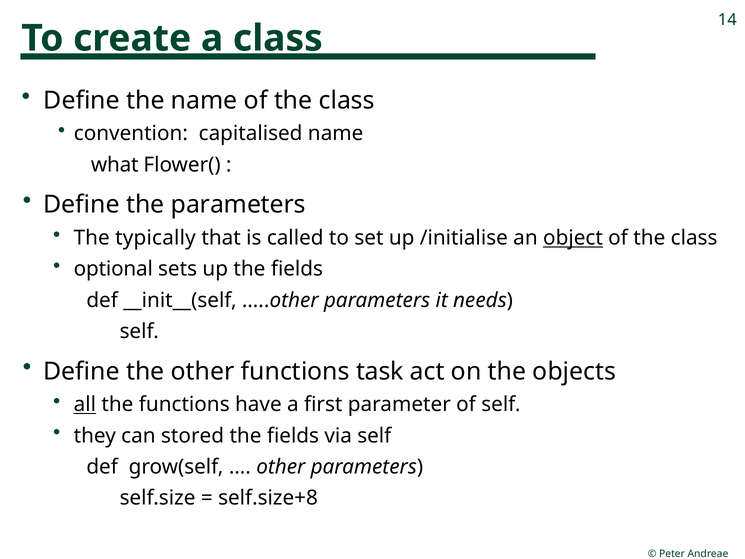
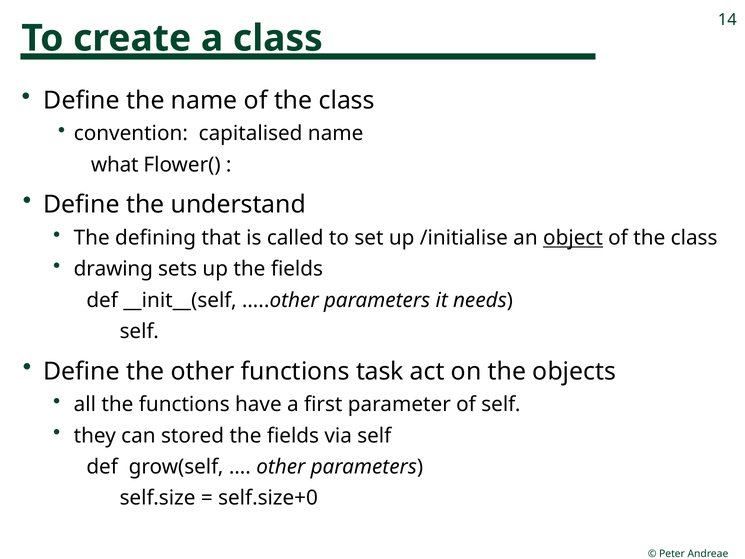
the parameters: parameters -> understand (238, 205)
typically: typically -> defining (156, 238)
optional: optional -> drawing (113, 269)
all underline: present -> none (85, 404)
self.size+8: self.size+8 -> self.size+0 (268, 498)
